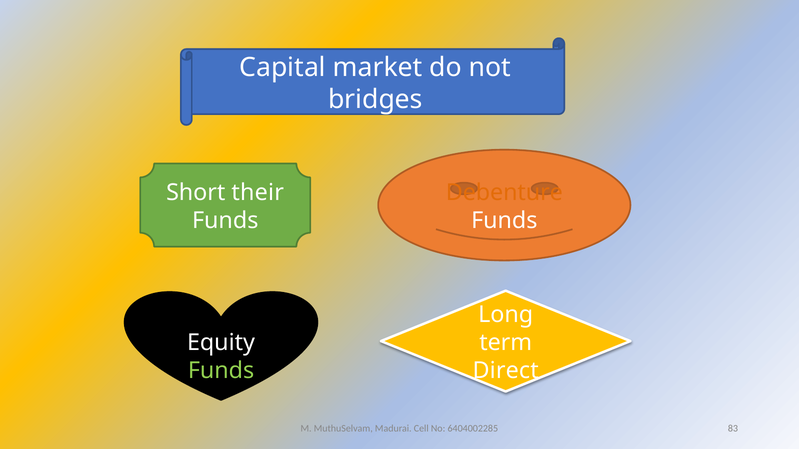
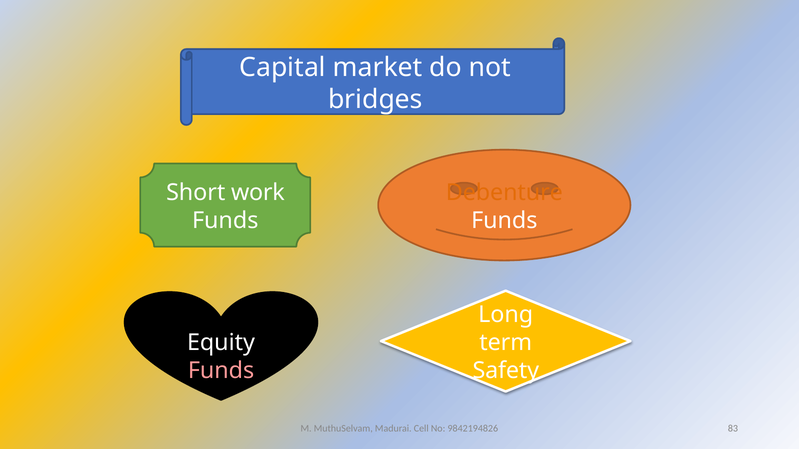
their: their -> work (258, 193)
Funds colour: light green -> pink (221, 371)
Direct: Direct -> Safety (506, 371)
6404002285: 6404002285 -> 9842194826 (473, 429)
